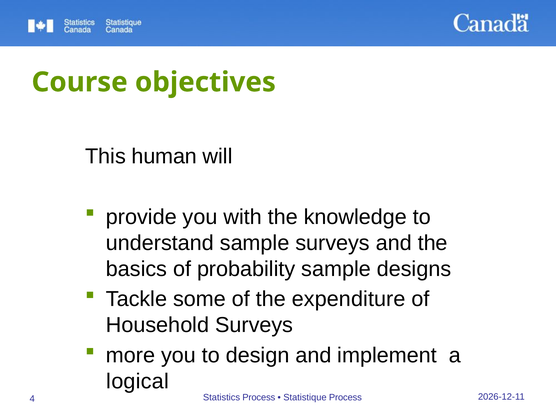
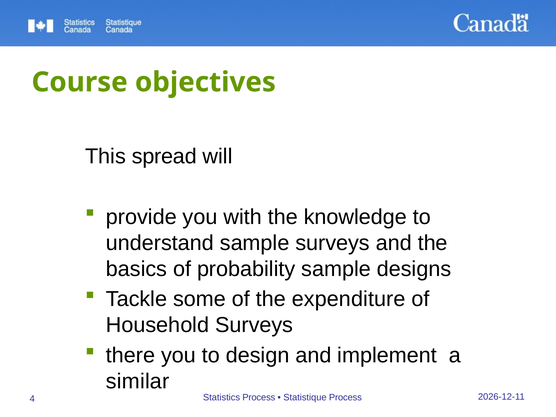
human: human -> spread (164, 156)
more: more -> there (131, 355)
logical: logical -> similar (138, 381)
